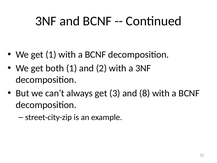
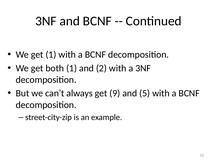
3: 3 -> 9 (115, 93)
8: 8 -> 5 (145, 93)
